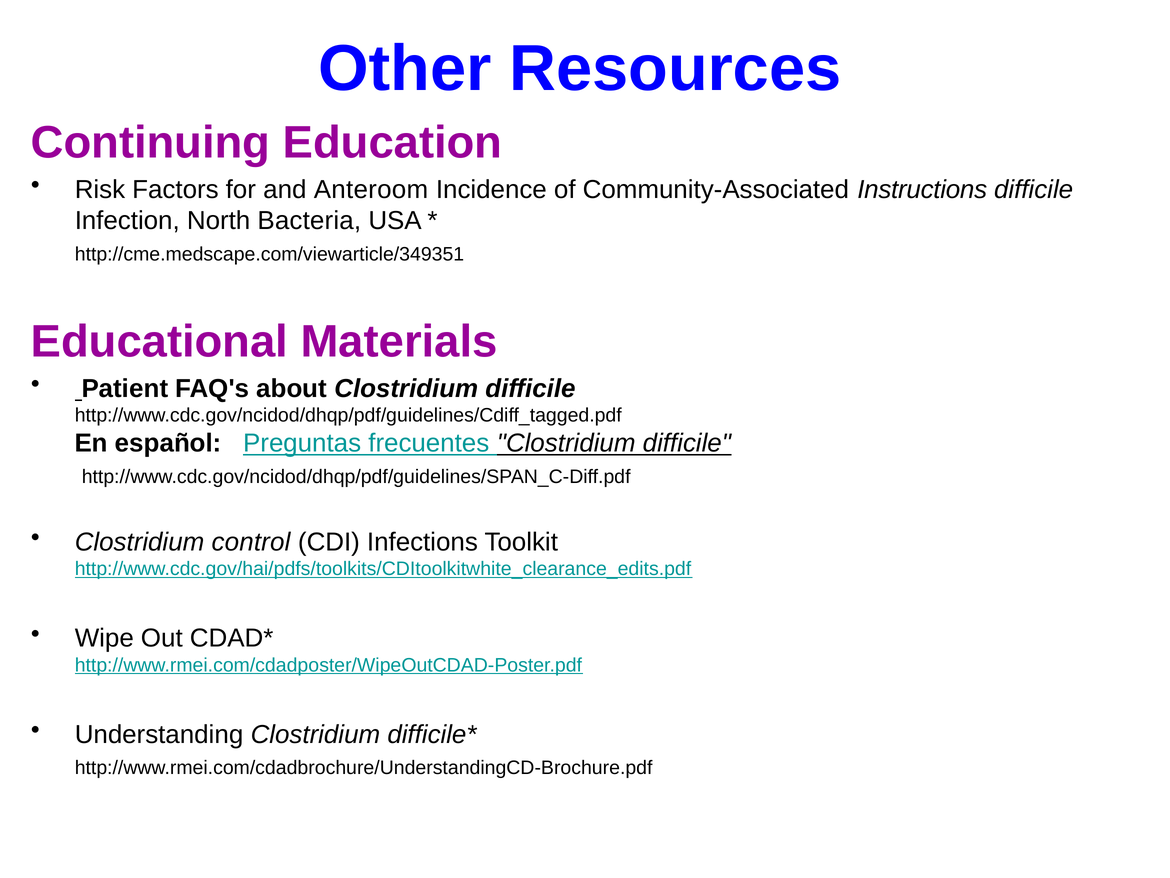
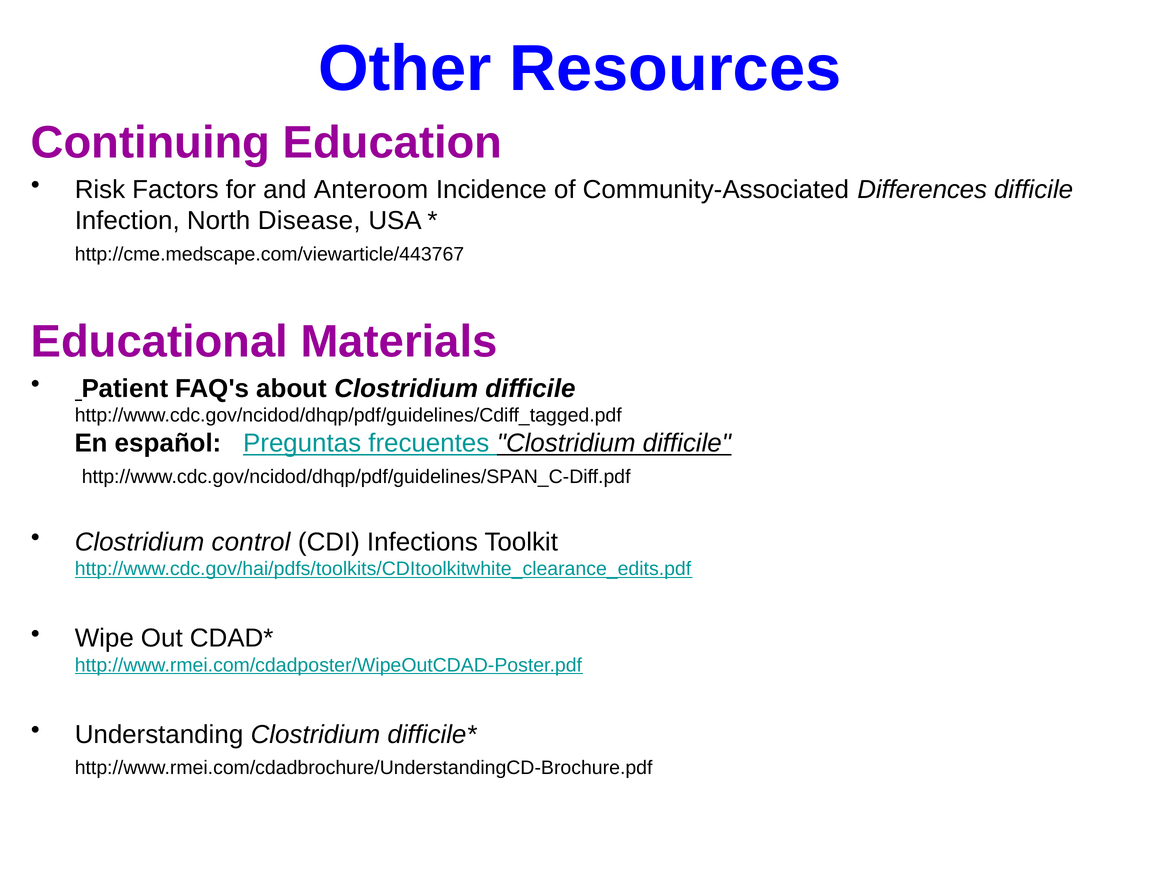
Instructions: Instructions -> Differences (922, 190)
Bacteria: Bacteria -> Disease (309, 221)
http://cme.medscape.com/viewarticle/349351: http://cme.medscape.com/viewarticle/349351 -> http://cme.medscape.com/viewarticle/443767 (269, 254)
